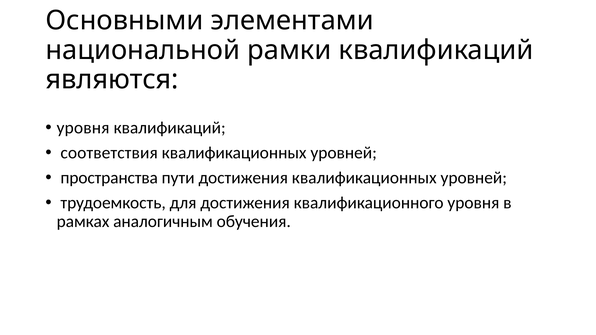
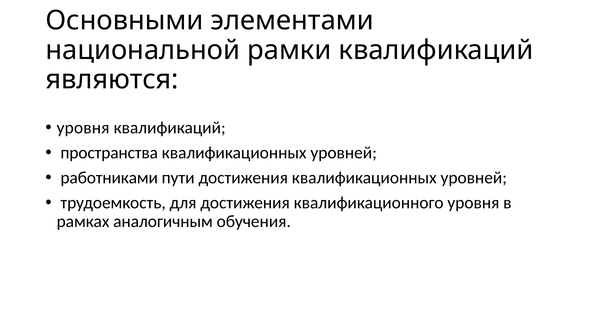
соответствия: соответствия -> пространства (109, 153)
пространства: пространства -> работниками (109, 178)
